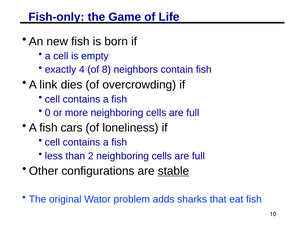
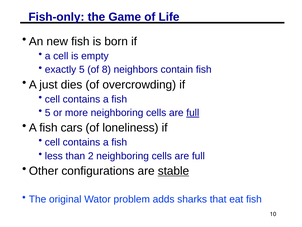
exactly 4: 4 -> 5 (82, 70)
link: link -> just (48, 84)
0: 0 -> 5 (48, 113)
full underline: none -> present (193, 113)
